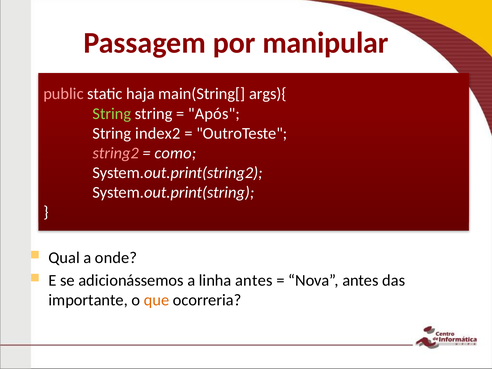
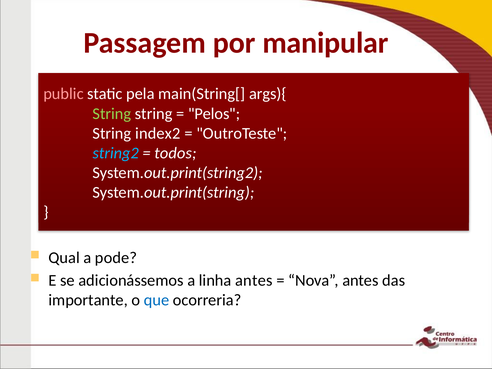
haja: haja -> pela (140, 94)
Após: Após -> Pelos (214, 114)
string2 colour: pink -> light blue (116, 153)
como: como -> todos (175, 153)
onde: onde -> pode (116, 258)
que colour: orange -> blue (156, 300)
